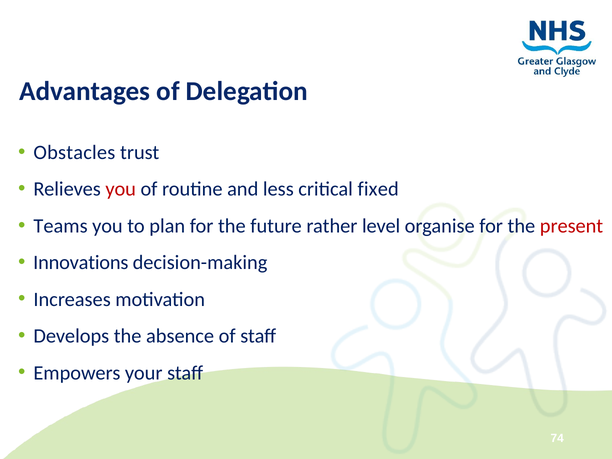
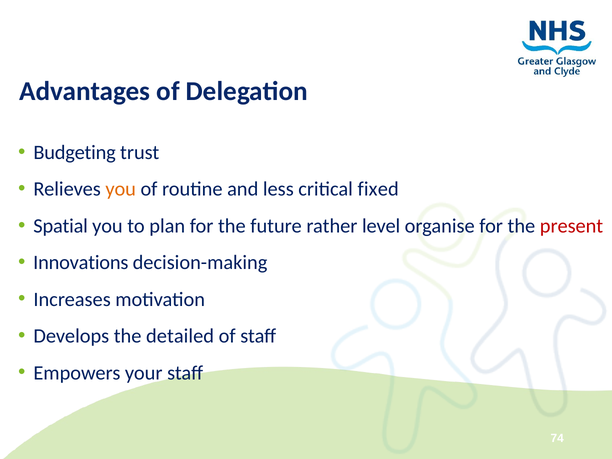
Obstacles: Obstacles -> Budgeting (75, 152)
you colour: red -> orange (121, 189)
Teams: Teams -> Spatial (61, 226)
absence: absence -> detailed (180, 336)
